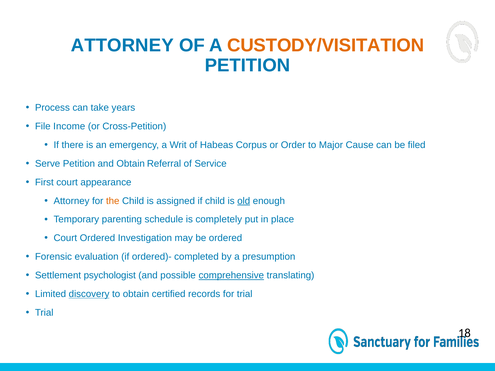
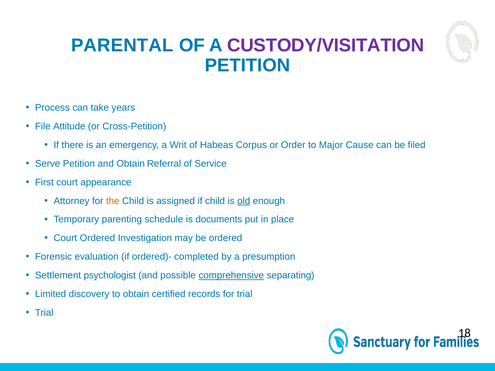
ATTORNEY: ATTORNEY -> PARENTAL (122, 45)
CUSTODY/VISITATION colour: orange -> purple (326, 45)
Income: Income -> Attitude (69, 126)
completely: completely -> documents (219, 220)
translating: translating -> separating (291, 276)
discovery underline: present -> none (89, 294)
